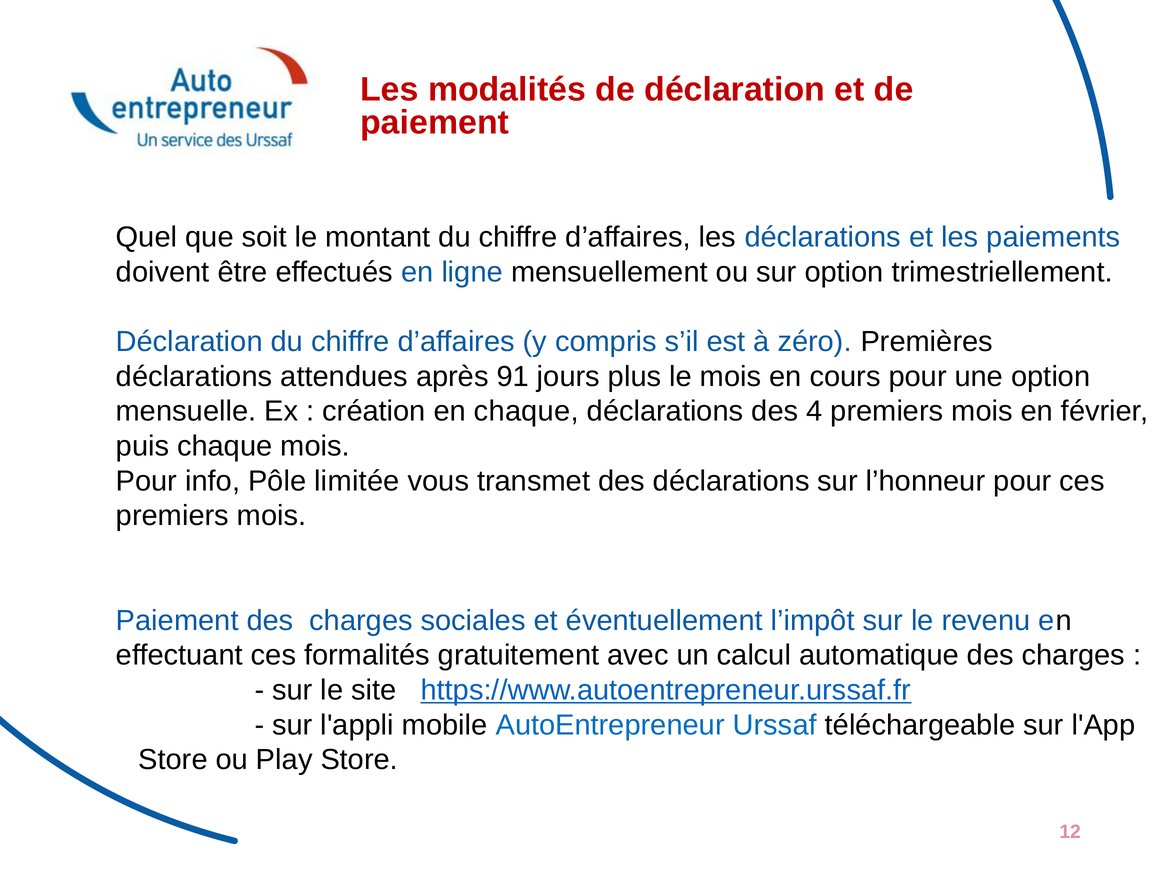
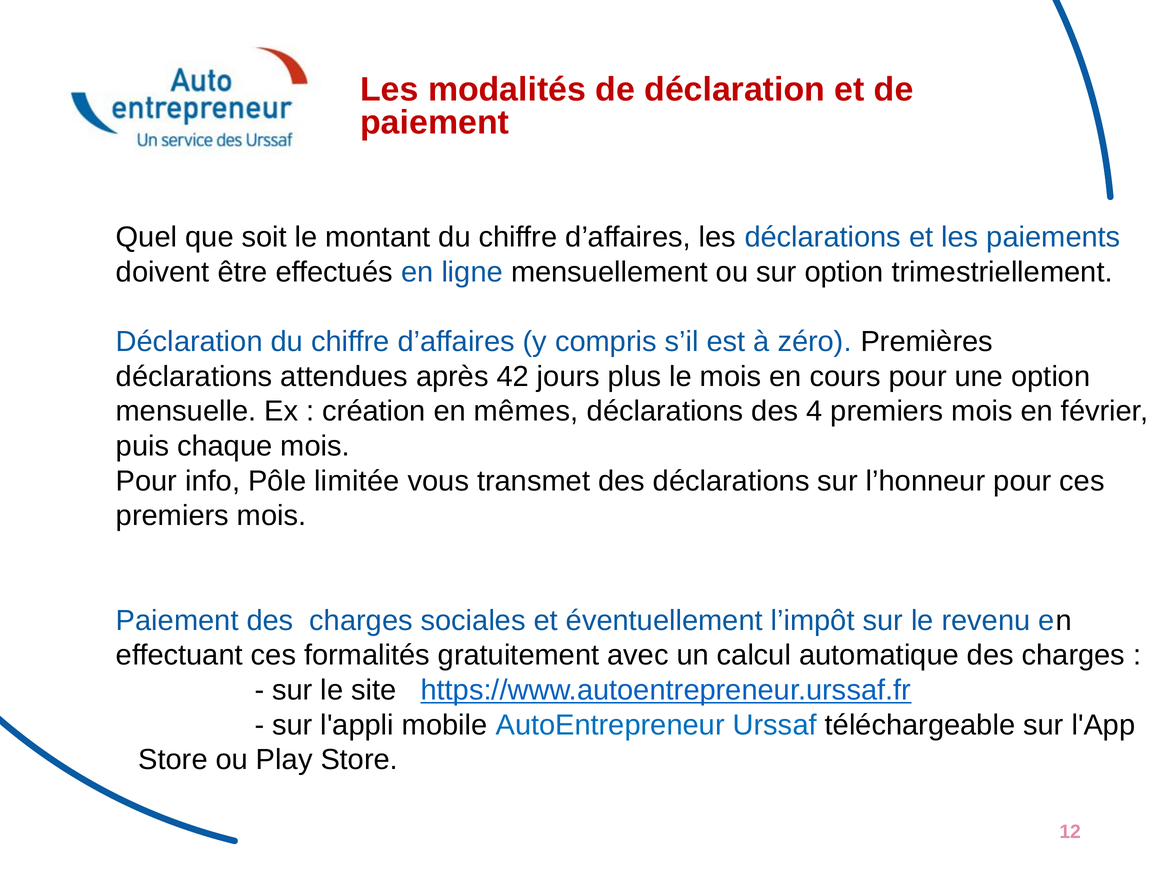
91: 91 -> 42 (513, 377)
en chaque: chaque -> mêmes (526, 412)
